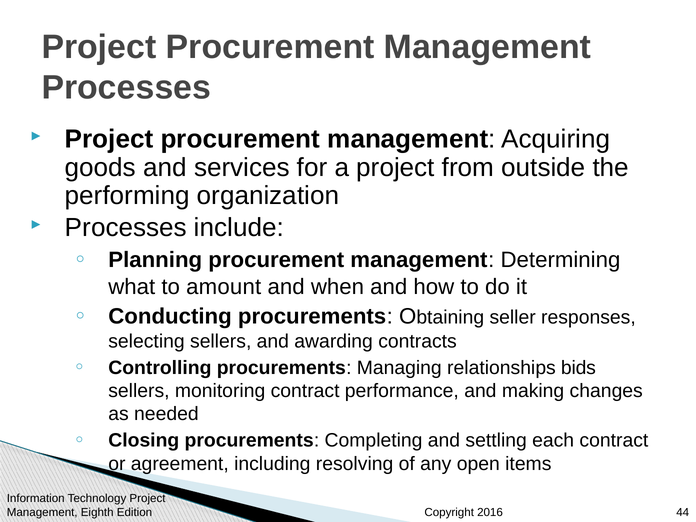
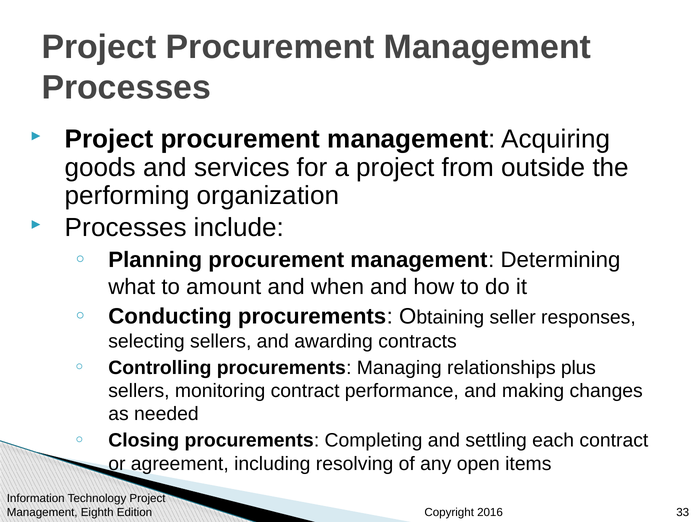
bids: bids -> plus (578, 368)
44: 44 -> 33 (683, 512)
